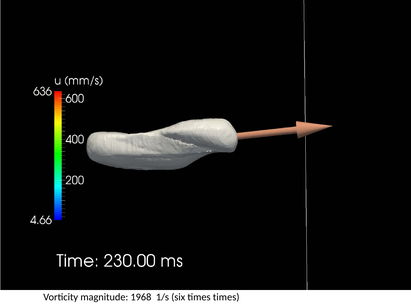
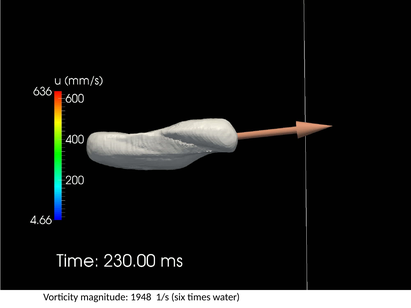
1968: 1968 -> 1948 (141, 297)
times times: times -> water (226, 297)
